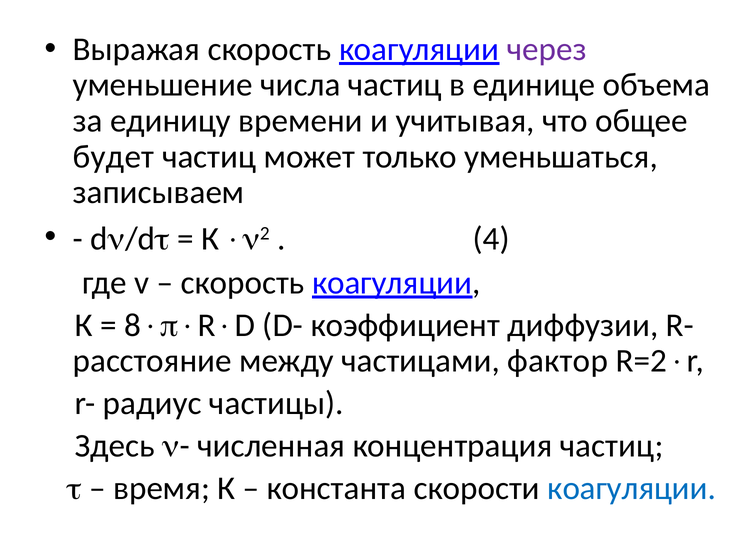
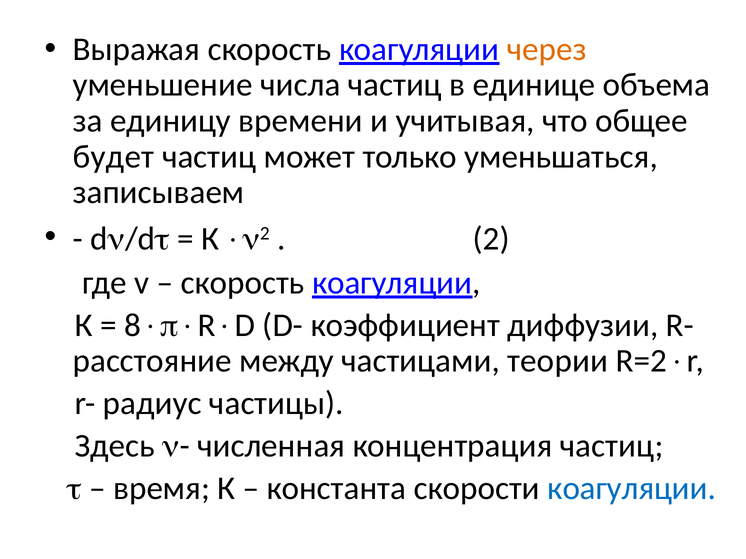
через colour: purple -> orange (547, 49)
4: 4 -> 2 (491, 239)
фактор: фактор -> теории (558, 361)
